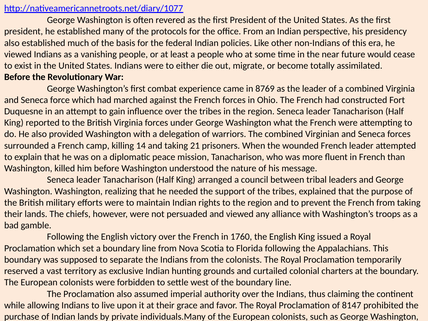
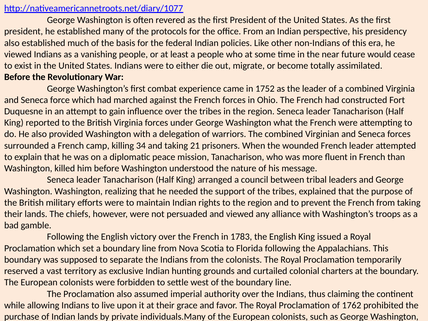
8769: 8769 -> 1752 (265, 89)
killing 14: 14 -> 34 (141, 146)
1760: 1760 -> 1783 (241, 237)
8147: 8147 -> 1762 (352, 305)
